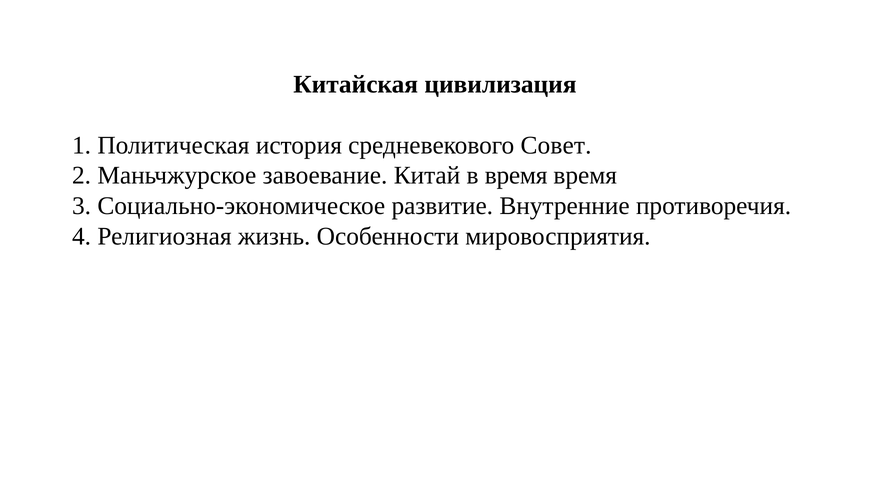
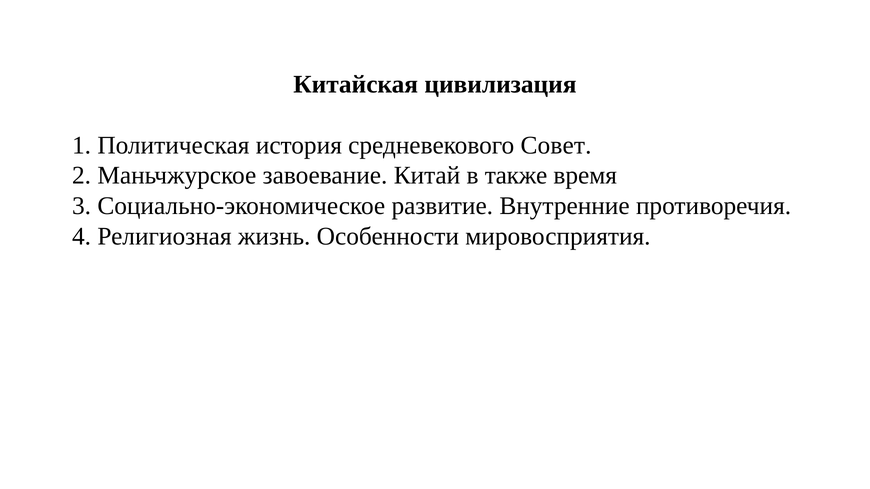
в время: время -> также (516, 176)
